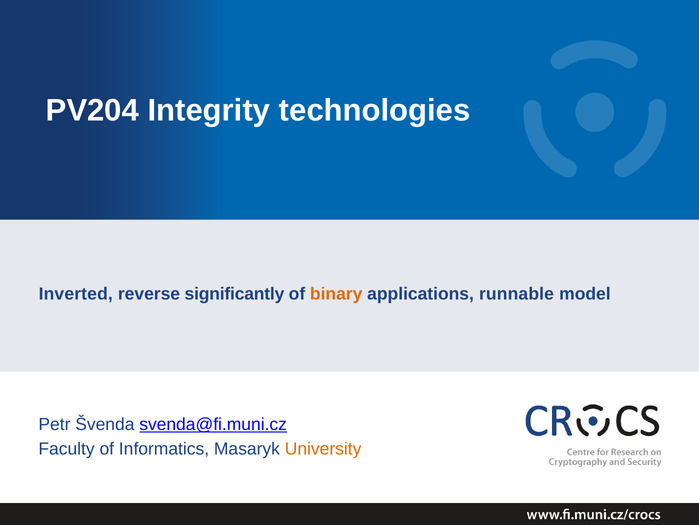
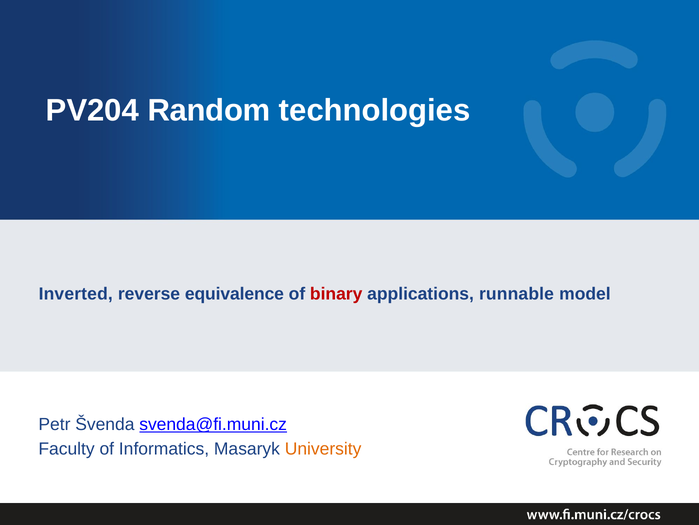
Integrity: Integrity -> Random (209, 110)
significantly: significantly -> equivalence (234, 294)
binary colour: orange -> red (336, 294)
